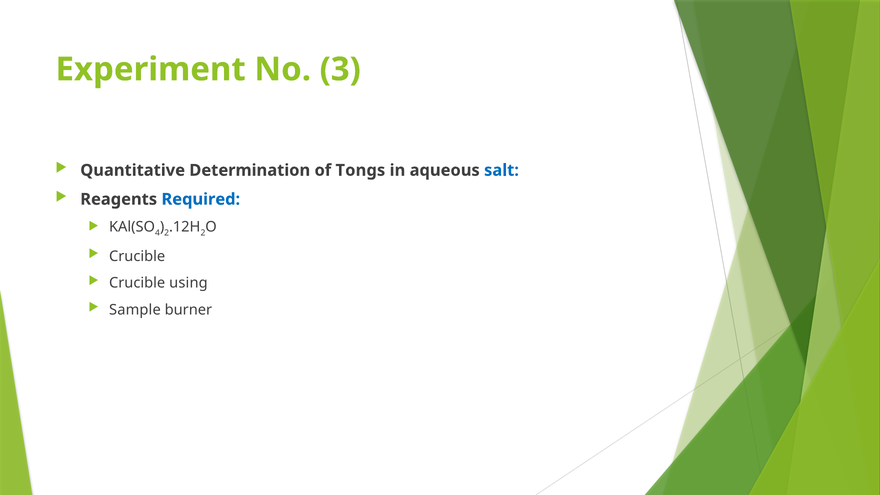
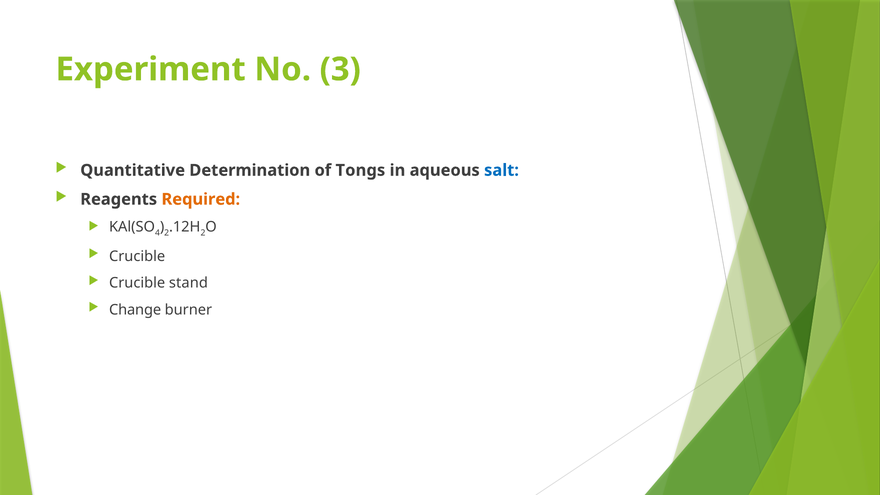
Required colour: blue -> orange (201, 199)
using: using -> stand (188, 283)
Sample: Sample -> Change (135, 310)
